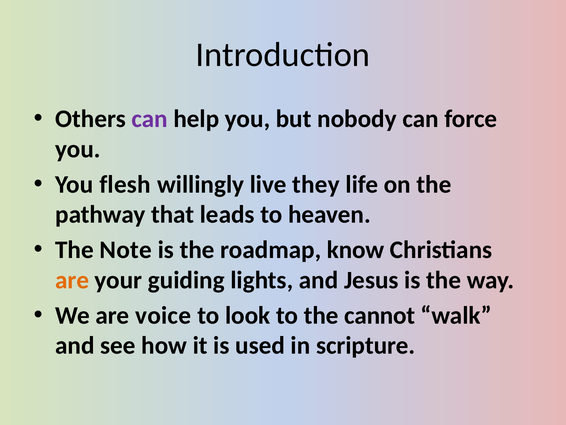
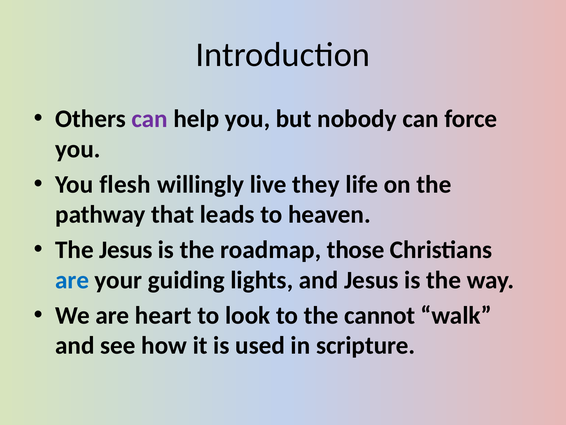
The Note: Note -> Jesus (126, 250)
know: know -> those (356, 250)
are colour: orange -> blue (72, 280)
voice: voice -> heart (163, 315)
